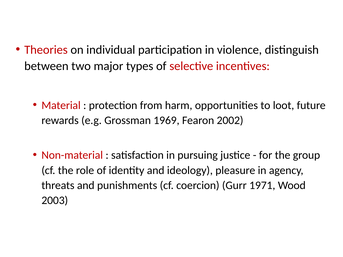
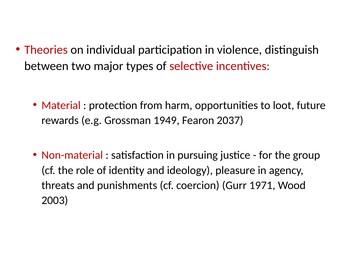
1969: 1969 -> 1949 (166, 120)
2002: 2002 -> 2037 (230, 120)
